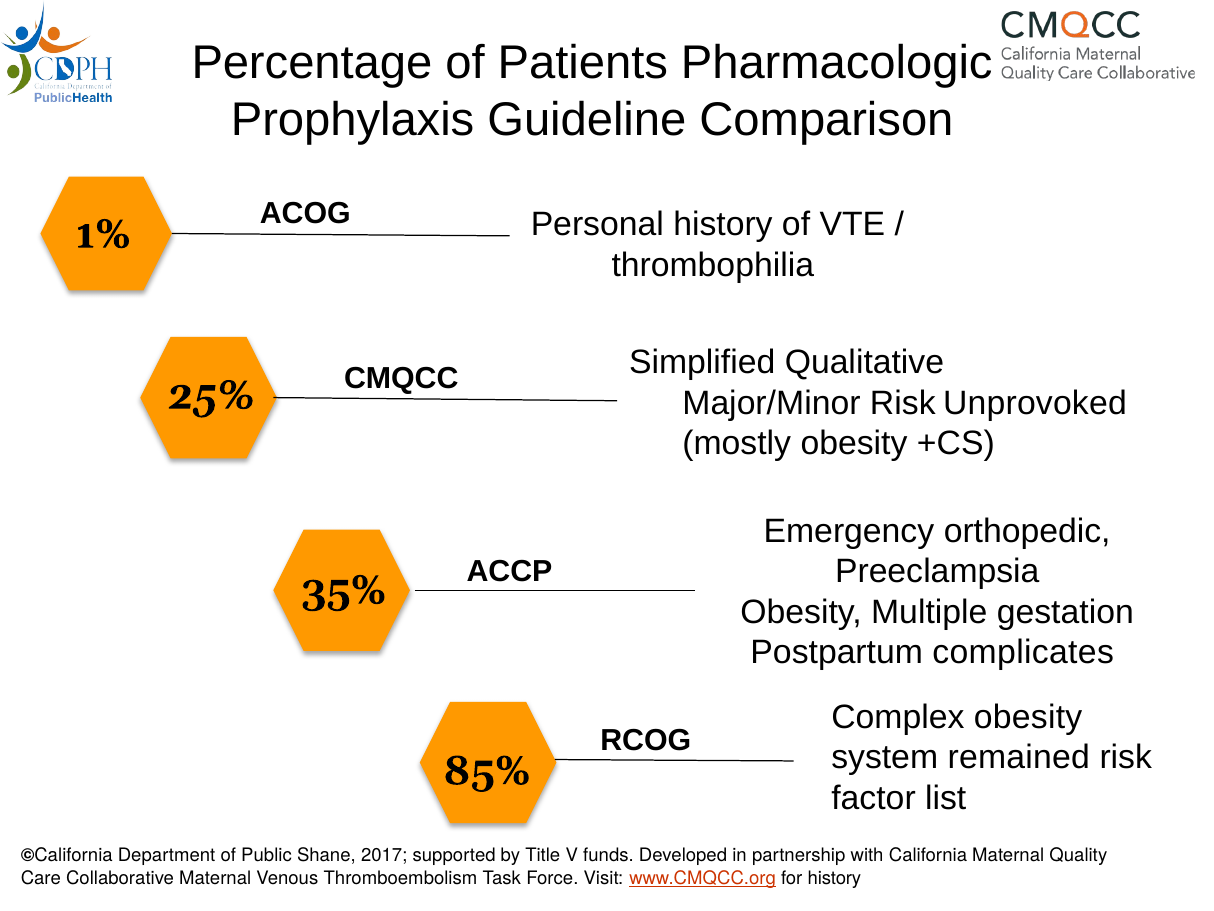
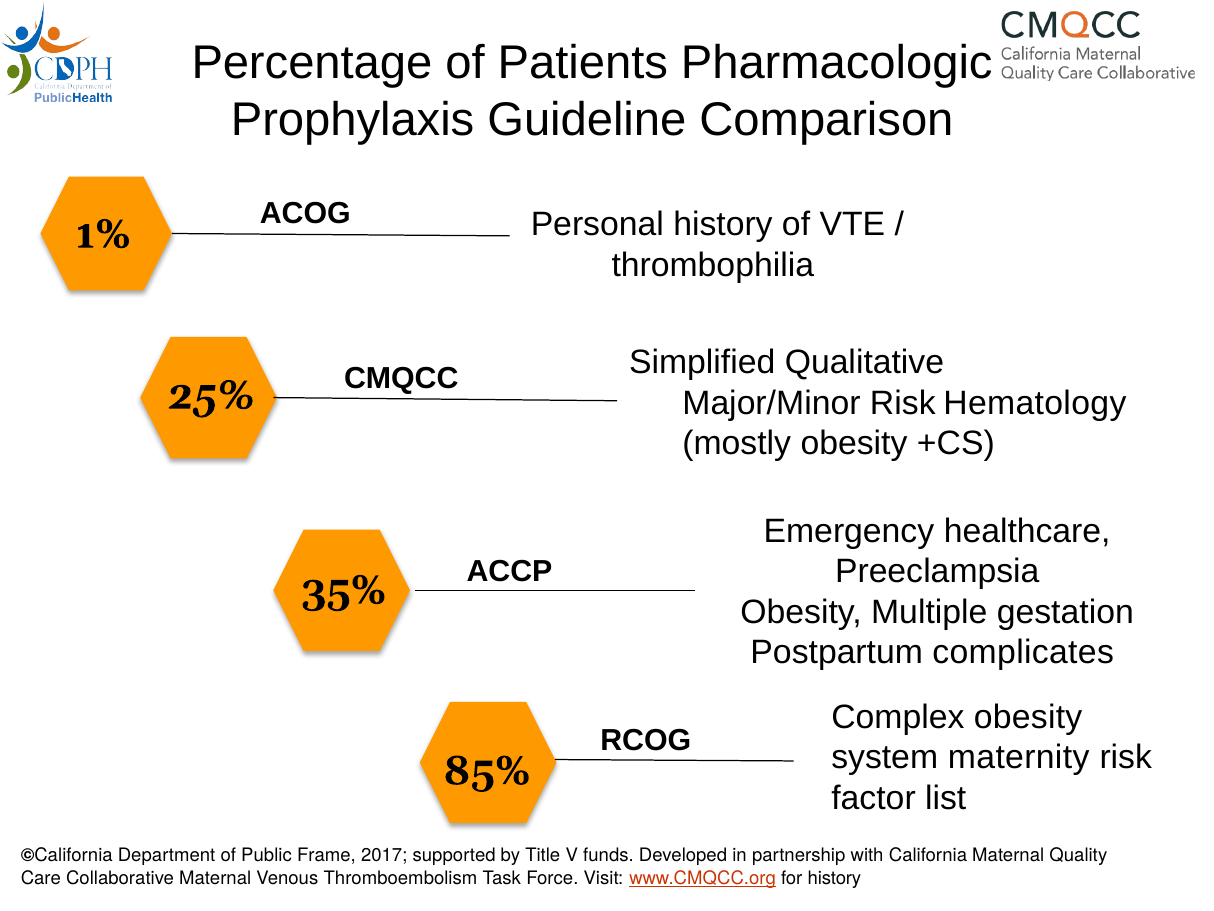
Unprovoked: Unprovoked -> Hematology (1035, 403)
orthopedic: orthopedic -> healthcare (1027, 531)
remained: remained -> maternity (1019, 757)
Shane: Shane -> Frame (326, 855)
